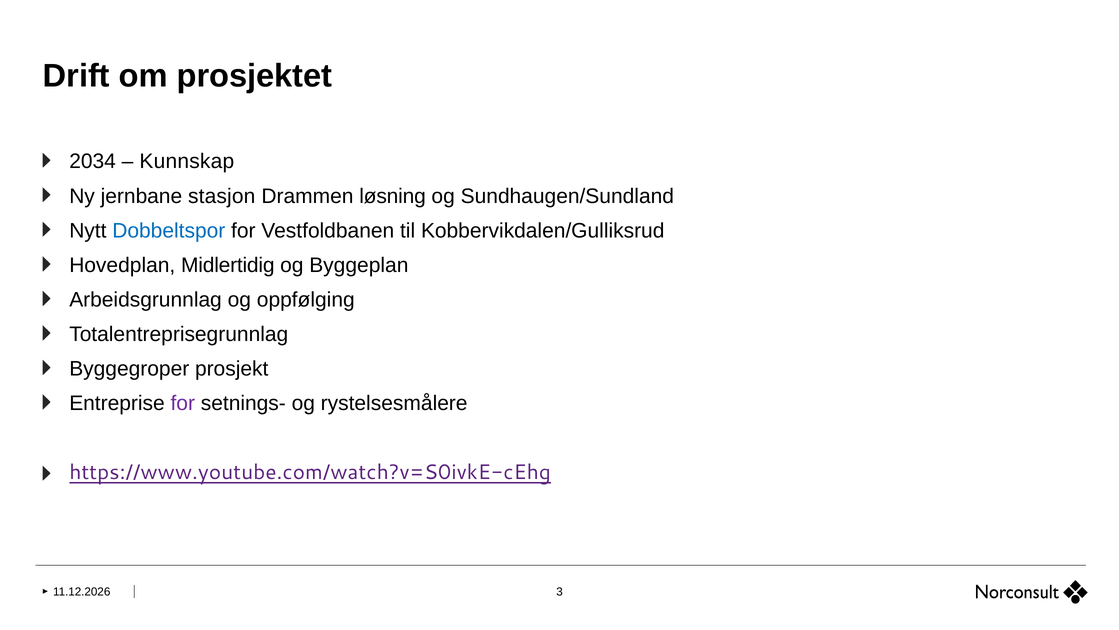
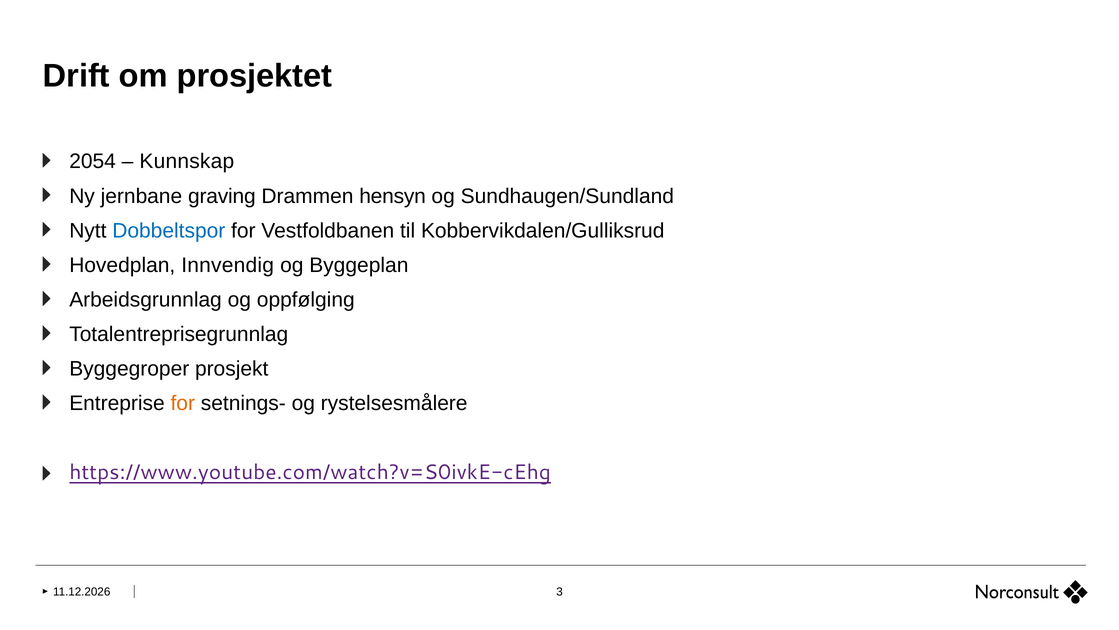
2034: 2034 -> 2054 (93, 161)
stasjon: stasjon -> graving (222, 196)
løsning: løsning -> hensyn (393, 196)
Midlertidig: Midlertidig -> Innvendig (228, 265)
for colour: purple -> orange (183, 403)
